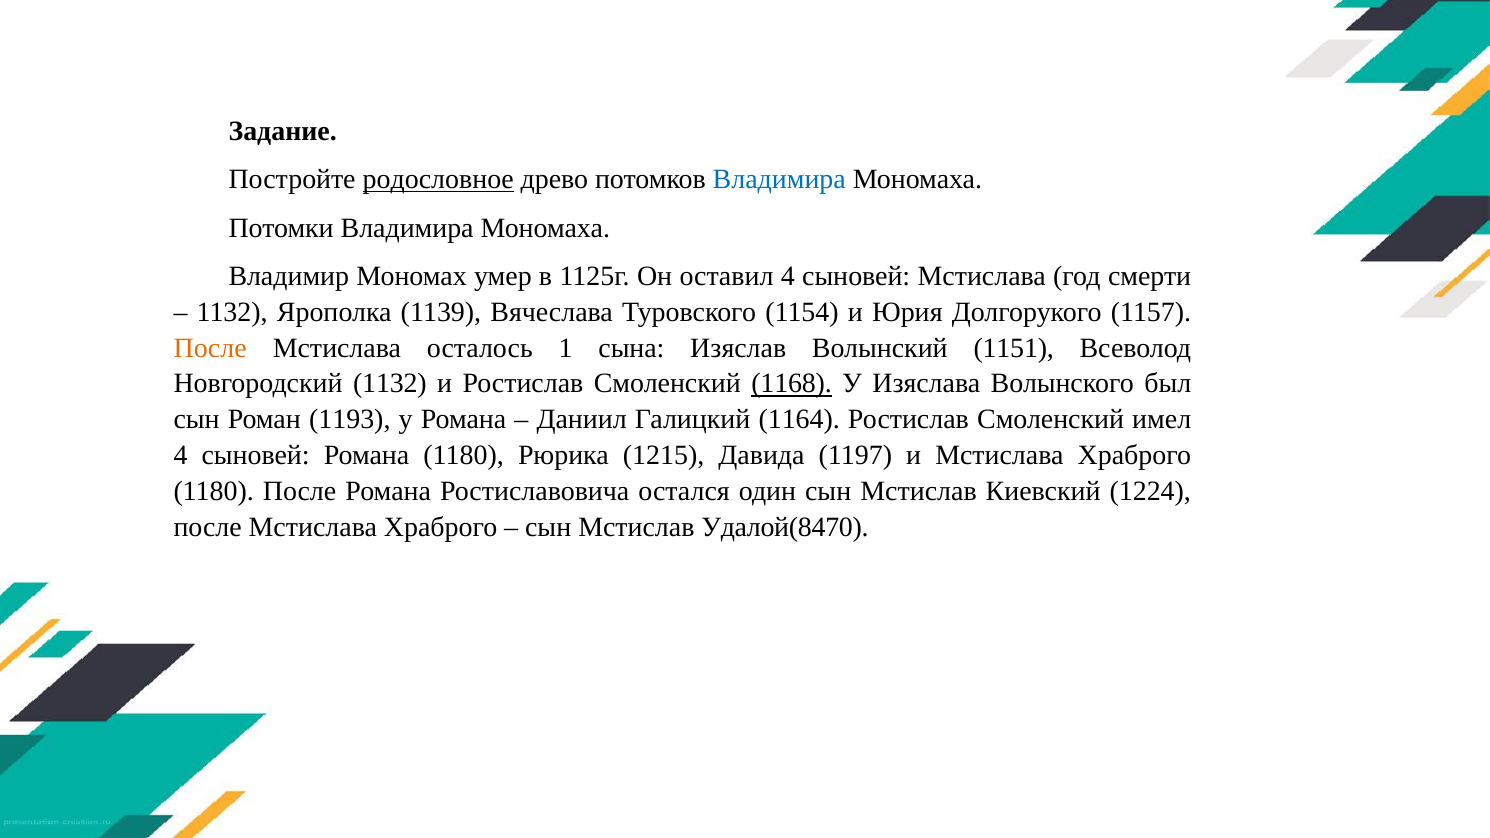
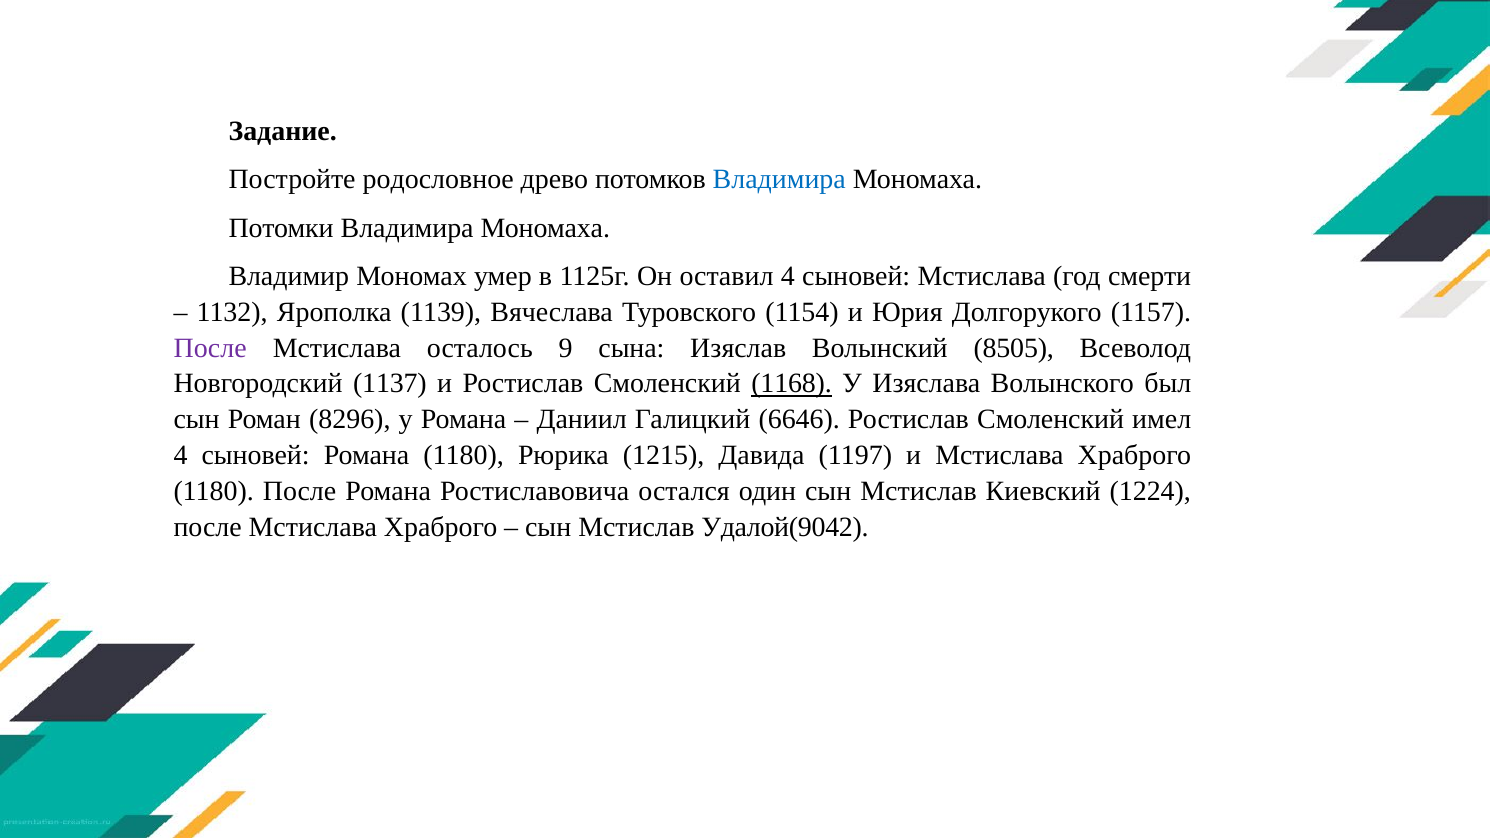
родословное underline: present -> none (438, 180)
После colour: orange -> purple (210, 348)
1: 1 -> 9 (566, 348)
1151: 1151 -> 8505 (1014, 348)
Новгородский 1132: 1132 -> 1137 (390, 384)
1193: 1193 -> 8296 (350, 420)
1164: 1164 -> 6646 (799, 420)
Удалой(8470: Удалой(8470 -> Удалой(9042 (785, 527)
